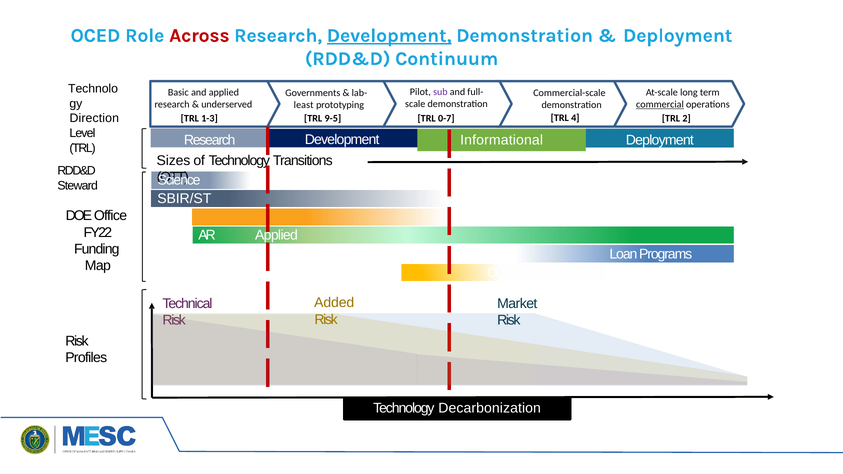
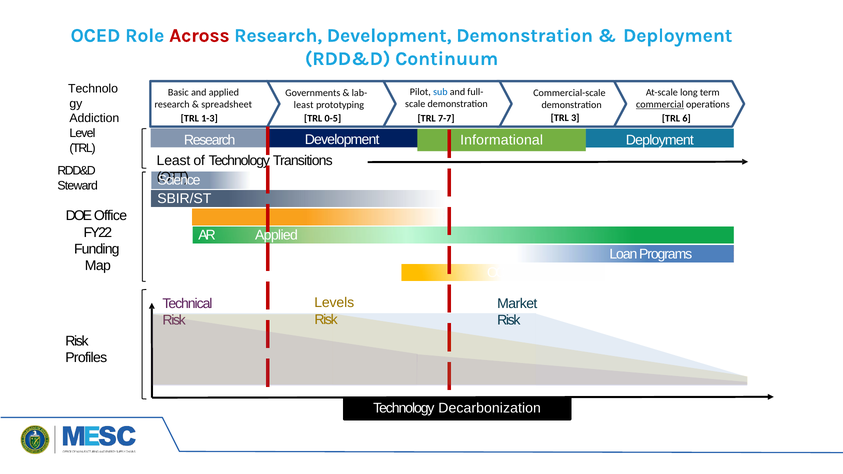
Development underline: present -> none (389, 35)
sub colour: purple -> blue (440, 92)
underserved: underserved -> spreadsheet (227, 105)
Direction: Direction -> Addiction (94, 118)
4: 4 -> 3 (575, 118)
0-7: 0-7 -> 7-7 (446, 118)
2: 2 -> 6 (687, 118)
9-5: 9-5 -> 0-5 (333, 118)
Sizes: Sizes -> Least (173, 161)
Added: Added -> Levels (334, 303)
